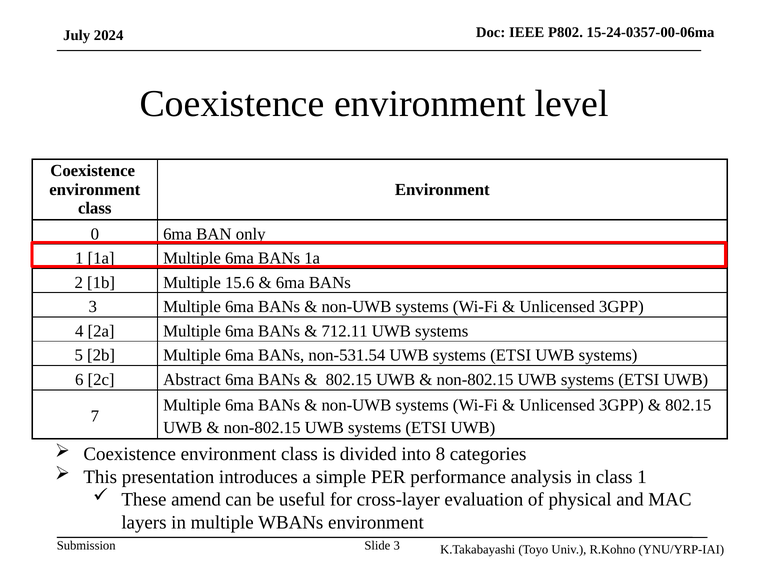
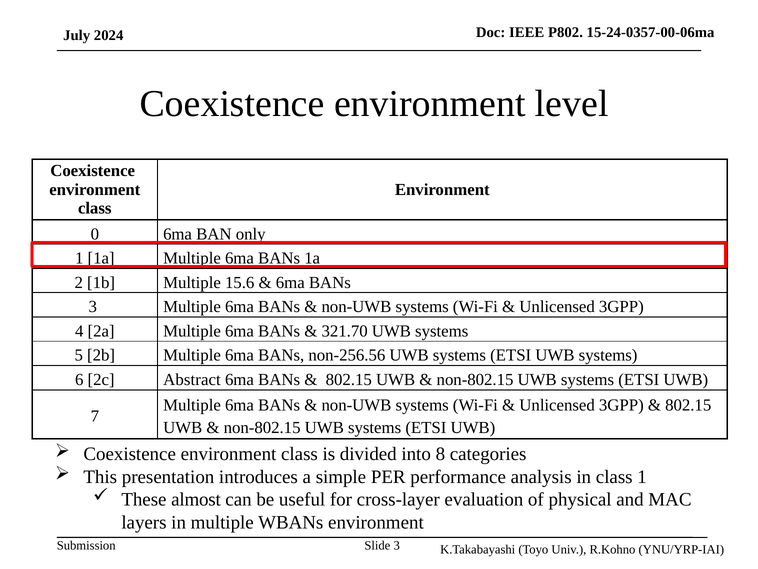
712.11: 712.11 -> 321.70 (345, 331)
non-531.54: non-531.54 -> non-256.56 (347, 355)
amend: amend -> almost (196, 499)
